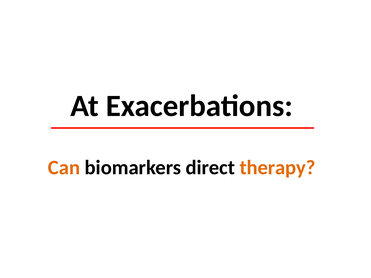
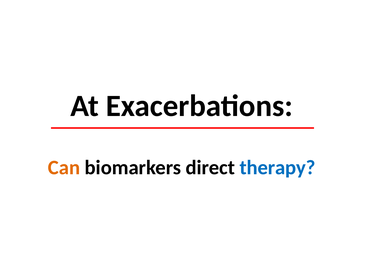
therapy colour: orange -> blue (277, 168)
